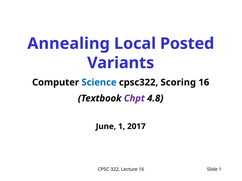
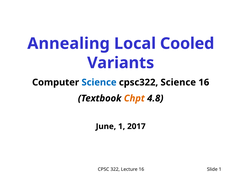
Posted: Posted -> Cooled (187, 44)
cpsc322 Scoring: Scoring -> Science (178, 83)
Chpt colour: purple -> orange (134, 99)
